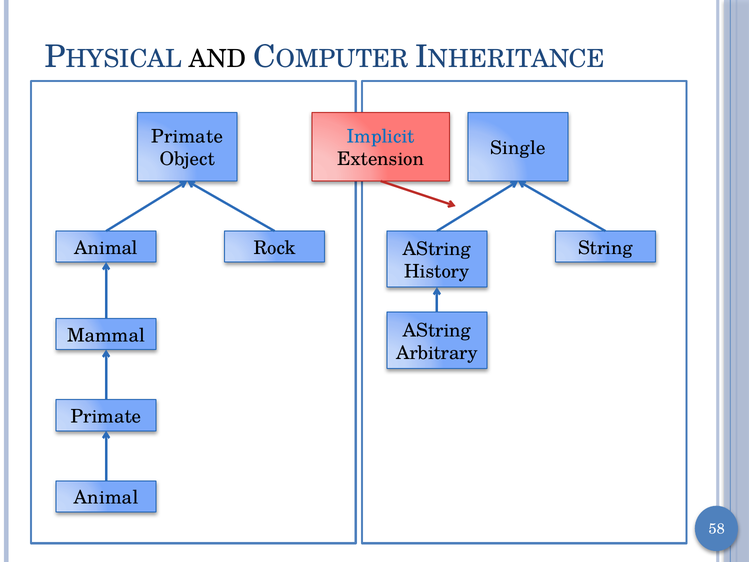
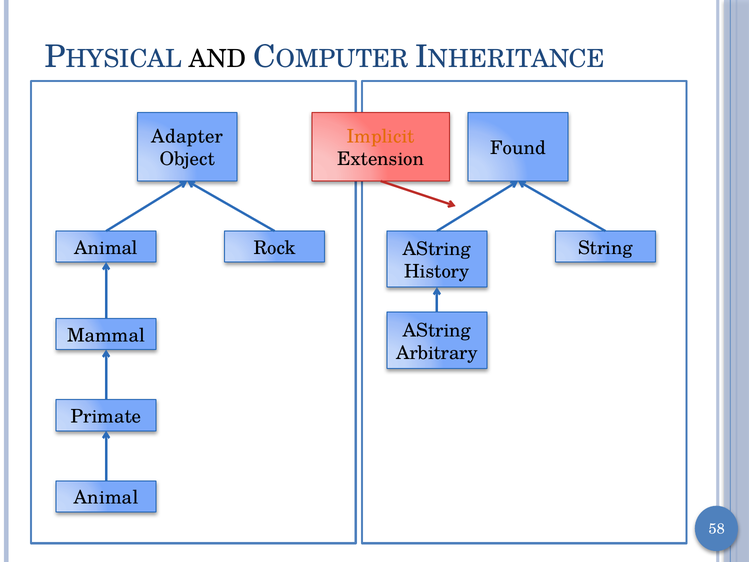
Primate: Primate -> Adapter (187, 137)
Implicit colour: blue -> orange (381, 137)
Single: Single -> Found (518, 148)
